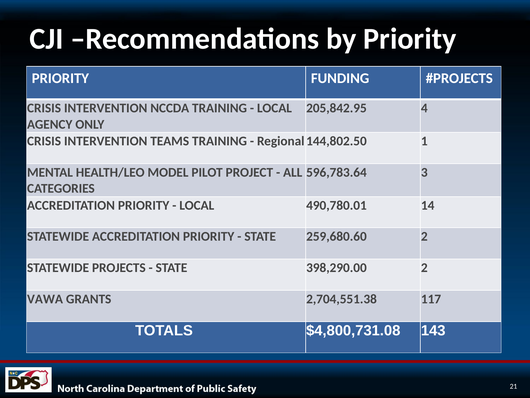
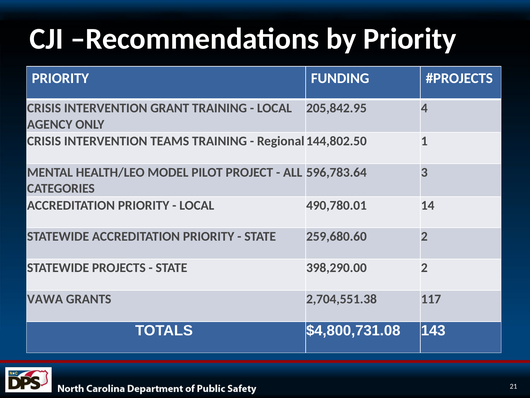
NCCDA: NCCDA -> GRANT (170, 108)
